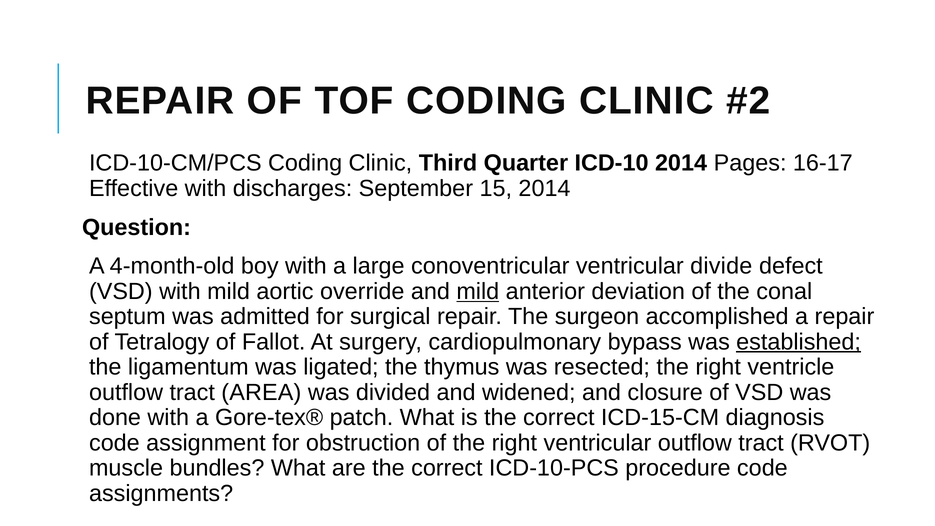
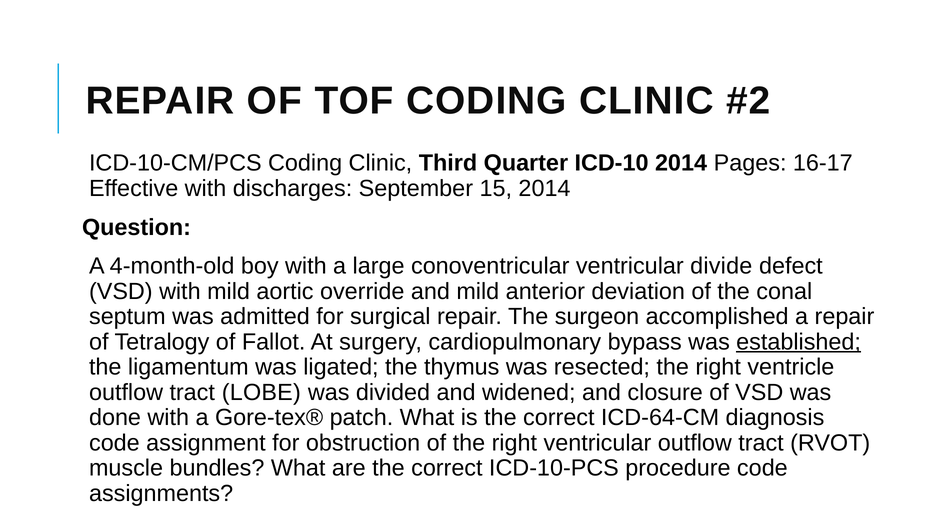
mild underline: present -> none (478, 291)
AREA: AREA -> LOBE (261, 392)
ICD-15-CM: ICD-15-CM -> ICD-64-CM (660, 418)
